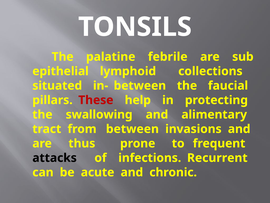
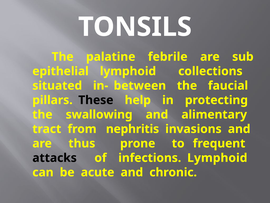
These colour: red -> black (96, 100)
from between: between -> nephritis (133, 129)
infections Recurrent: Recurrent -> Lymphoid (217, 158)
